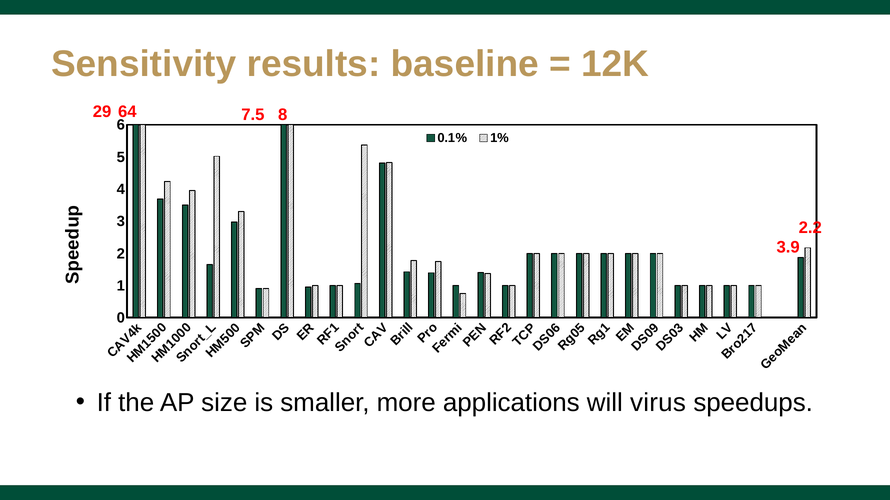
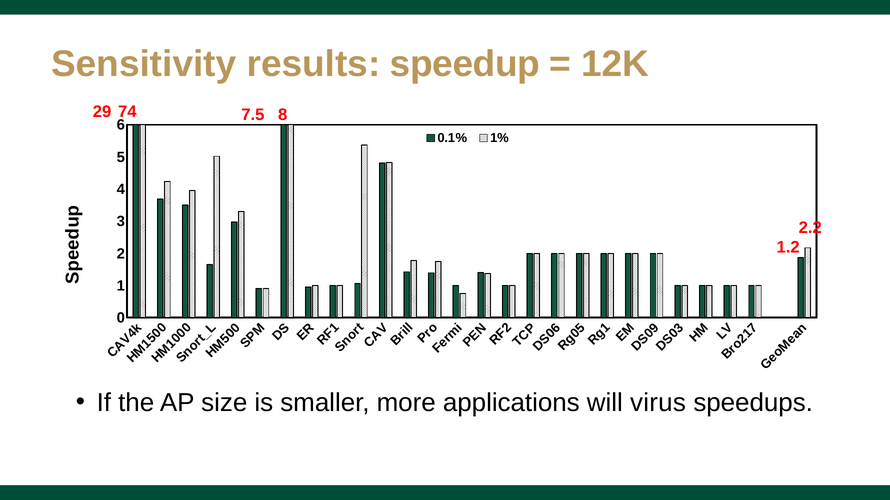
baseline: baseline -> speedup (465, 64)
64: 64 -> 74 (127, 112)
3.9: 3.9 -> 1.2 (788, 248)
